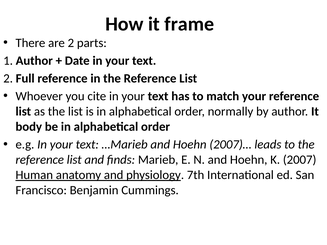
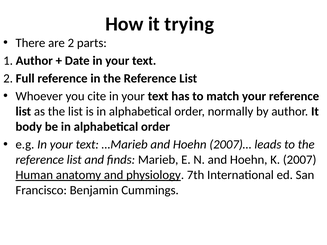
frame: frame -> trying (189, 24)
